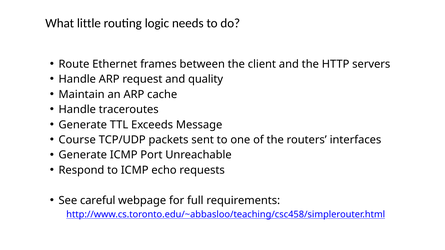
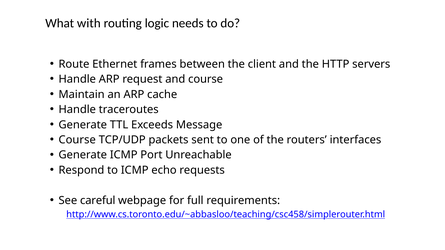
little: little -> with (89, 23)
and quality: quality -> course (206, 79)
